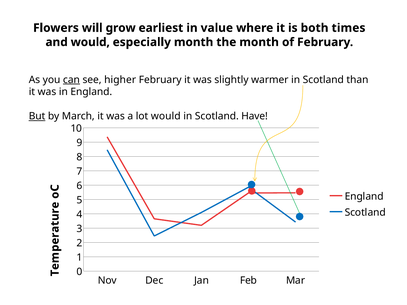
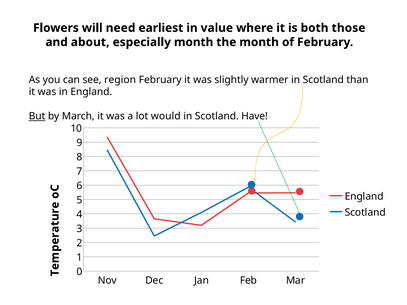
grow: grow -> need (121, 28)
times: times -> those (349, 28)
and would: would -> about (90, 42)
can underline: present -> none (71, 80)
higher: higher -> region (120, 80)
